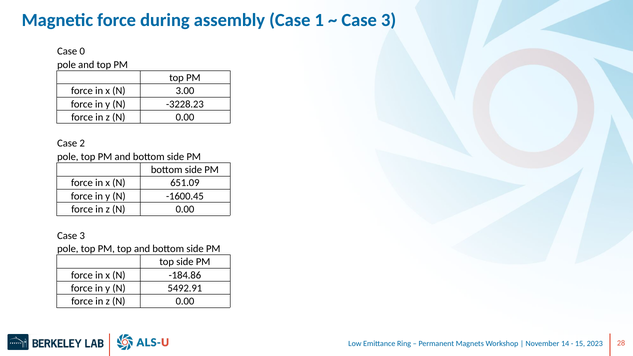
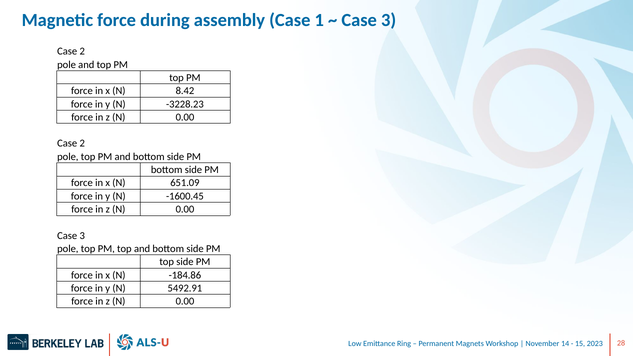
0: 0 -> 2 (82, 51)
3.00: 3.00 -> 8.42 (185, 91)
